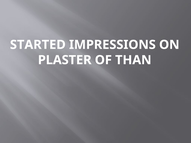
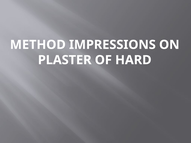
STARTED: STARTED -> METHOD (38, 45)
THAN: THAN -> HARD (133, 60)
